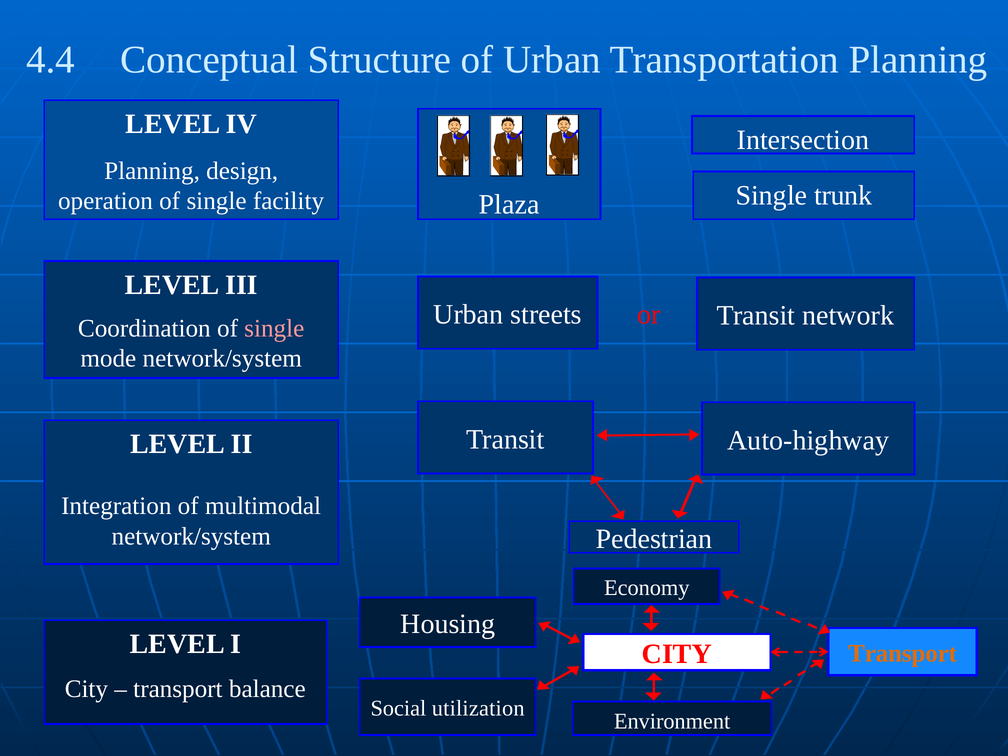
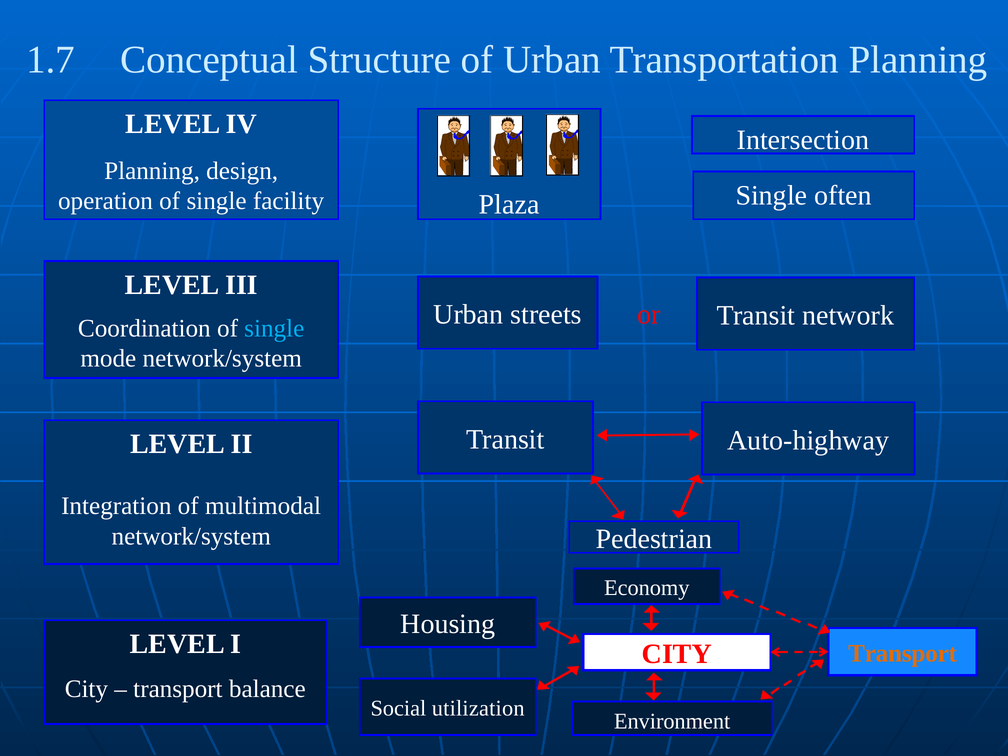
4.4: 4.4 -> 1.7 (51, 60)
trunk: trunk -> often (843, 195)
single colour: pink -> light blue (274, 328)
